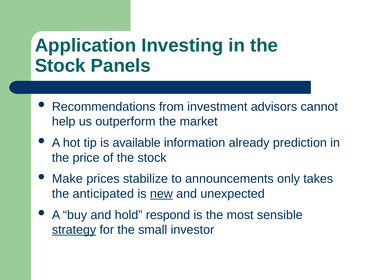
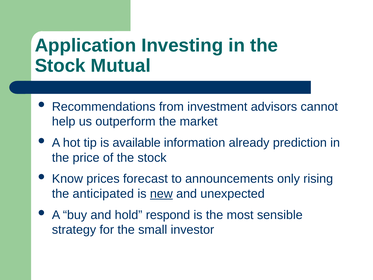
Panels: Panels -> Mutual (121, 66)
Make: Make -> Know (67, 179)
stabilize: stabilize -> forecast (145, 179)
takes: takes -> rising (318, 179)
strategy underline: present -> none (74, 230)
